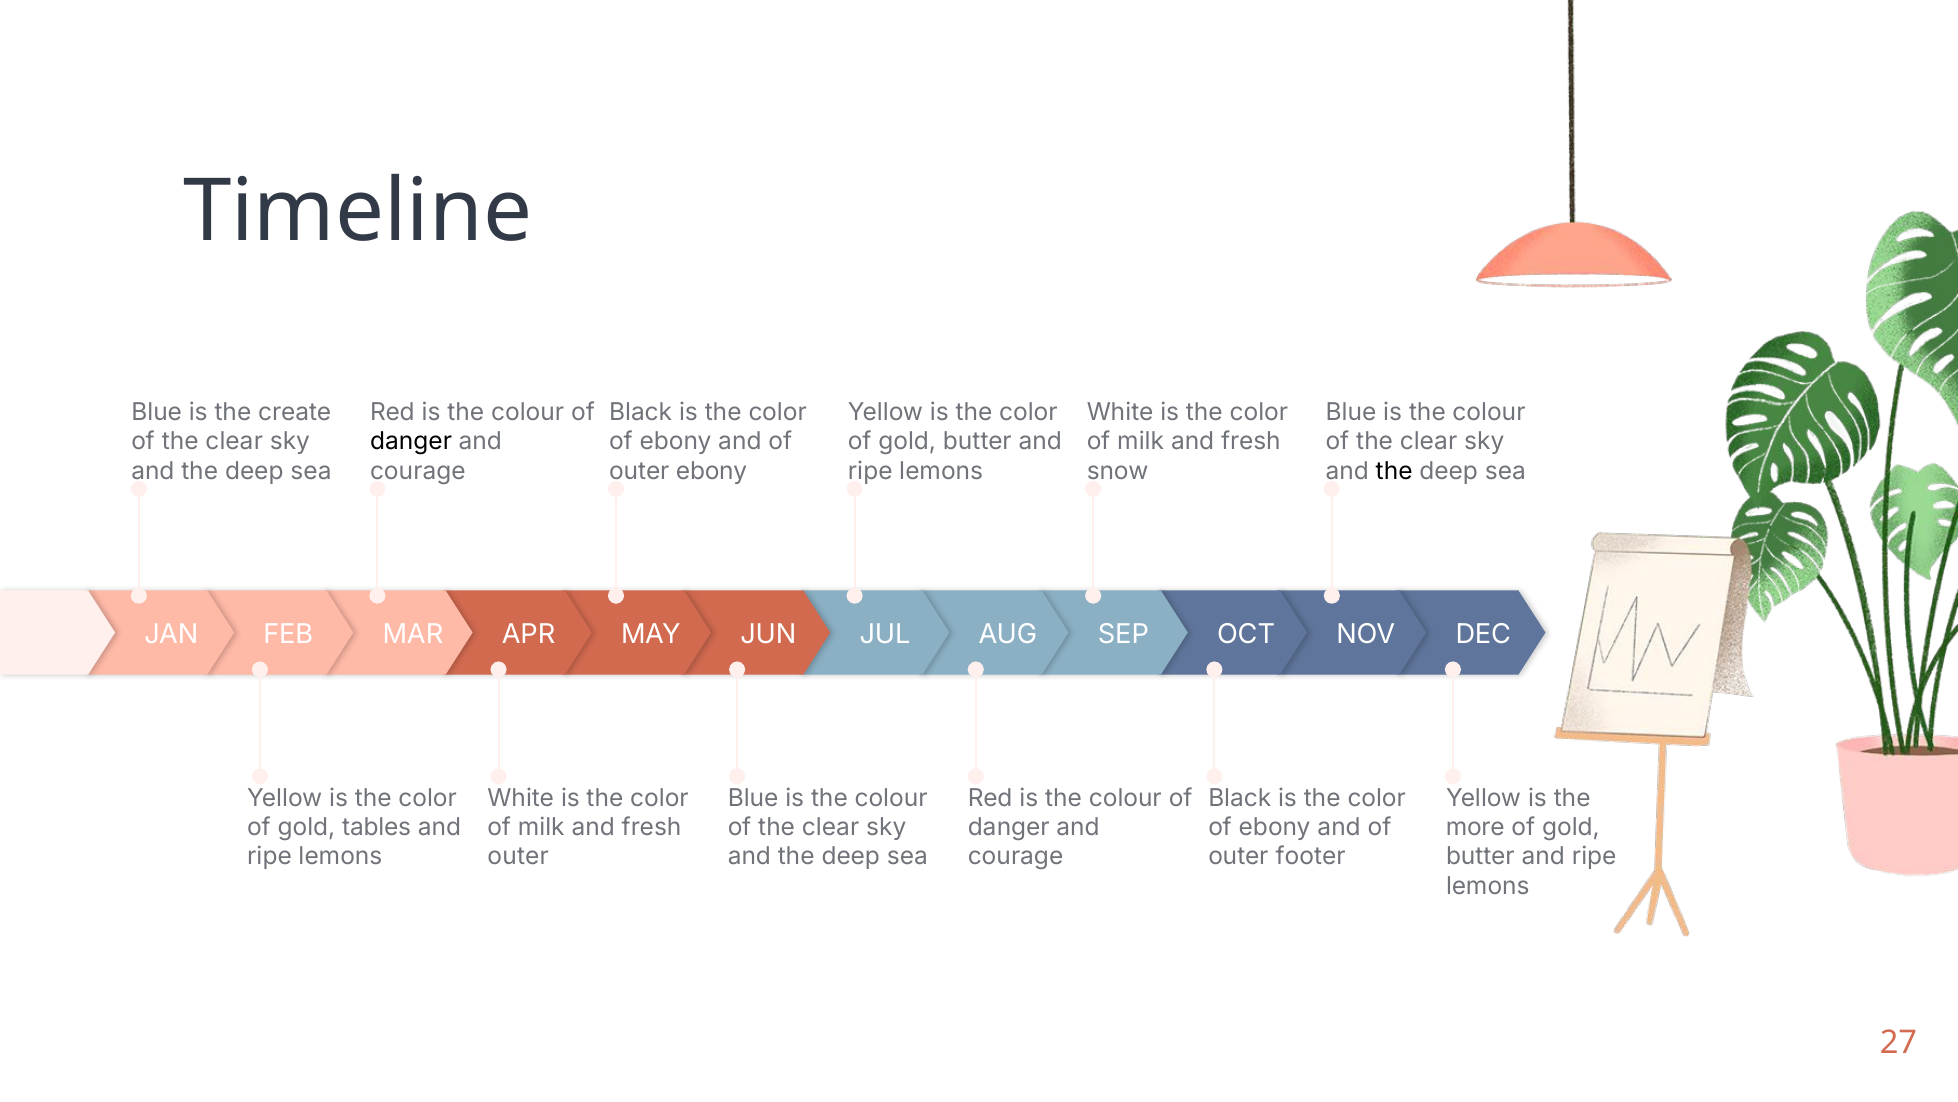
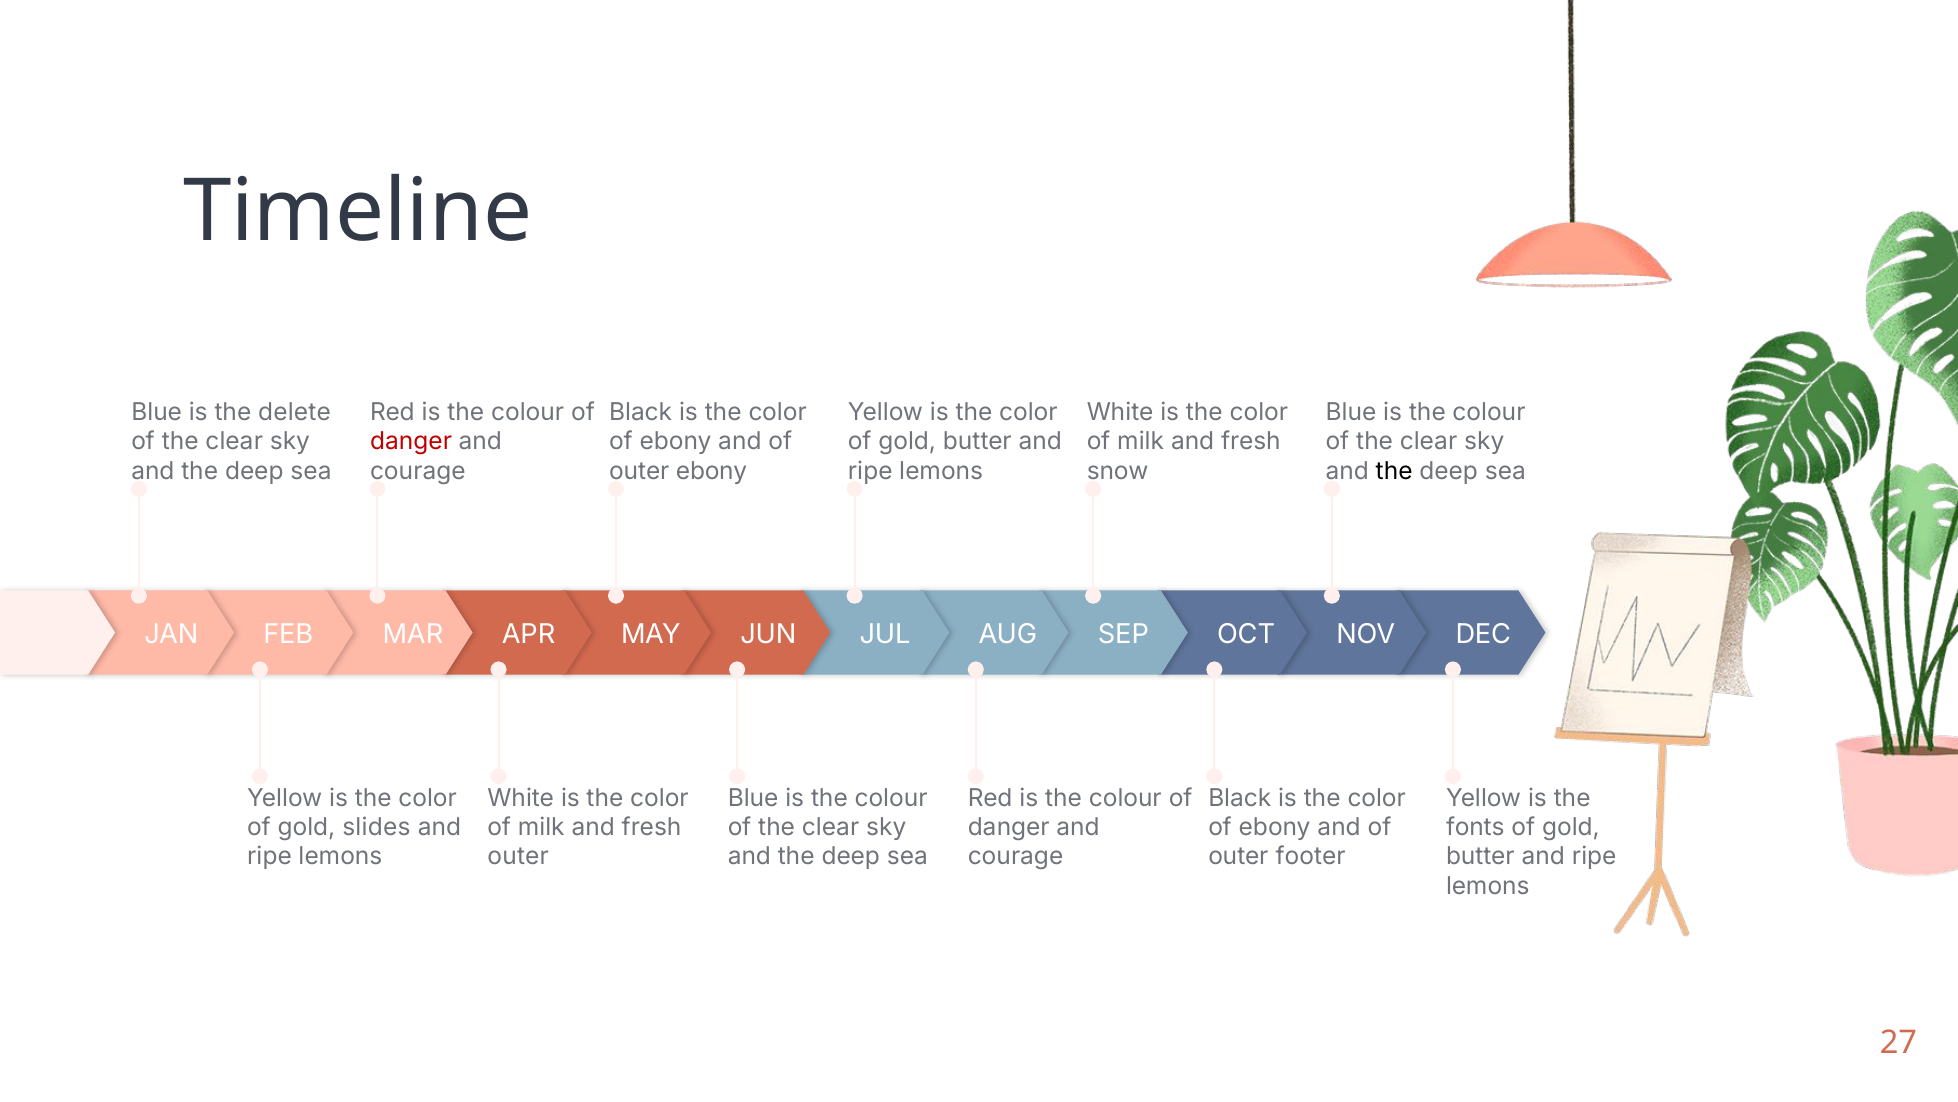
create: create -> delete (295, 412)
danger colour: black -> red (411, 442)
tables: tables -> slides (376, 827)
more: more -> fonts (1475, 827)
